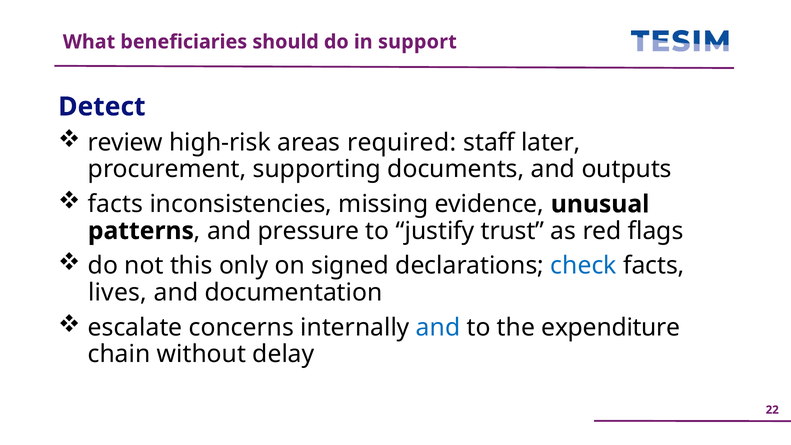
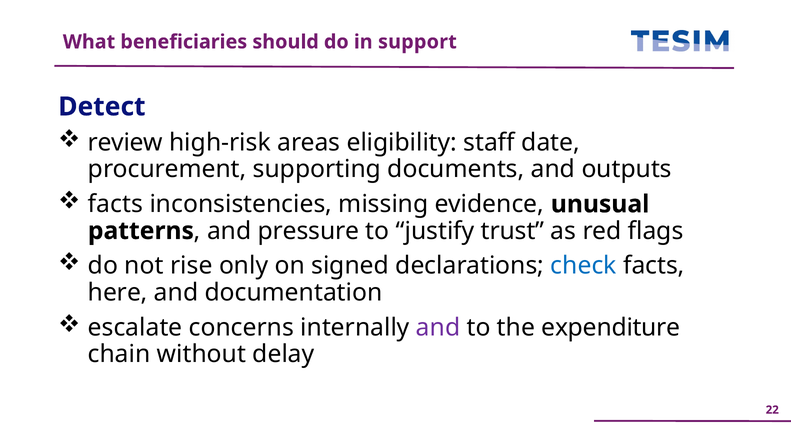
required: required -> eligibility (402, 143)
later: later -> date (551, 143)
this: this -> rise (191, 266)
lives: lives -> here (118, 292)
and colour: blue -> purple (438, 327)
